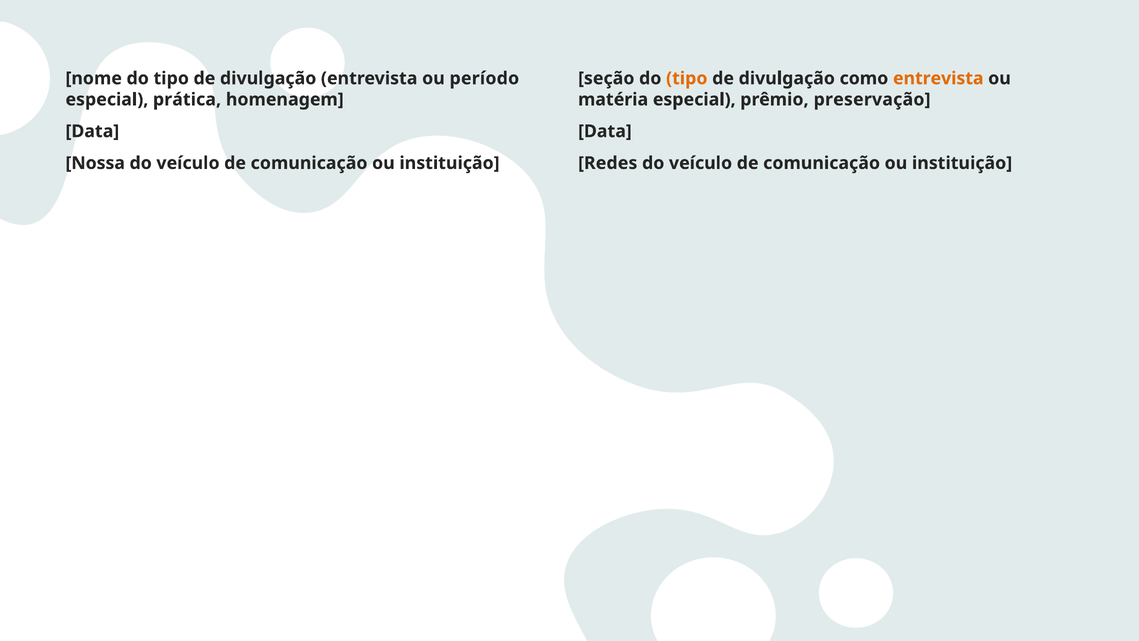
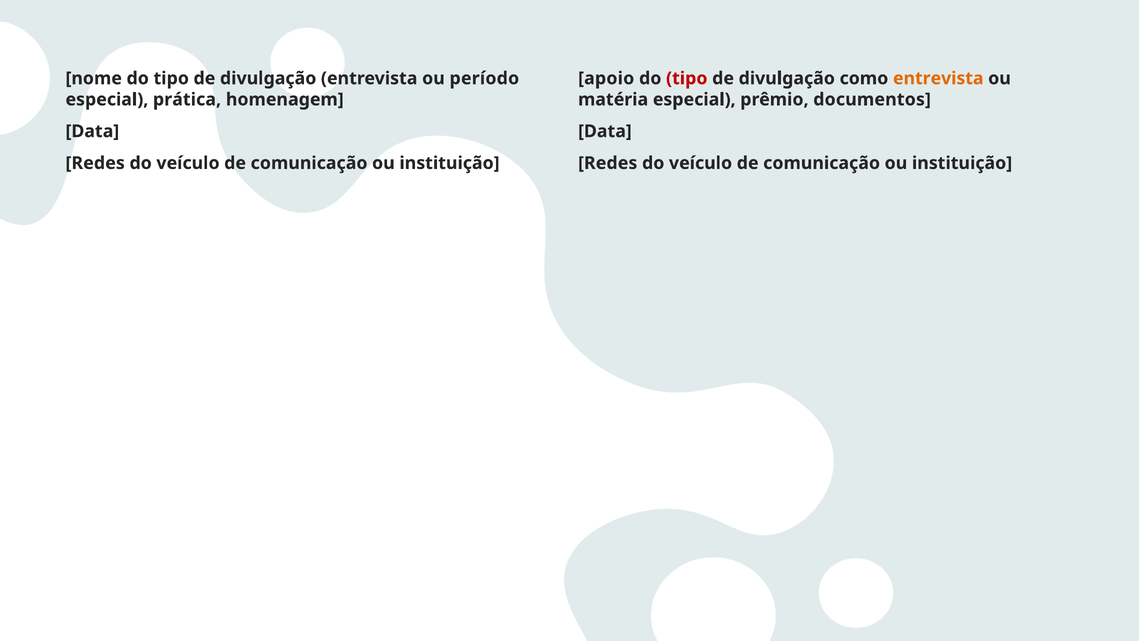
seção: seção -> apoio (606, 78)
tipo colour: orange -> red (687, 78)
preservação: preservação -> documentos (872, 99)
Nossa: Nossa -> Redes (95, 163)
